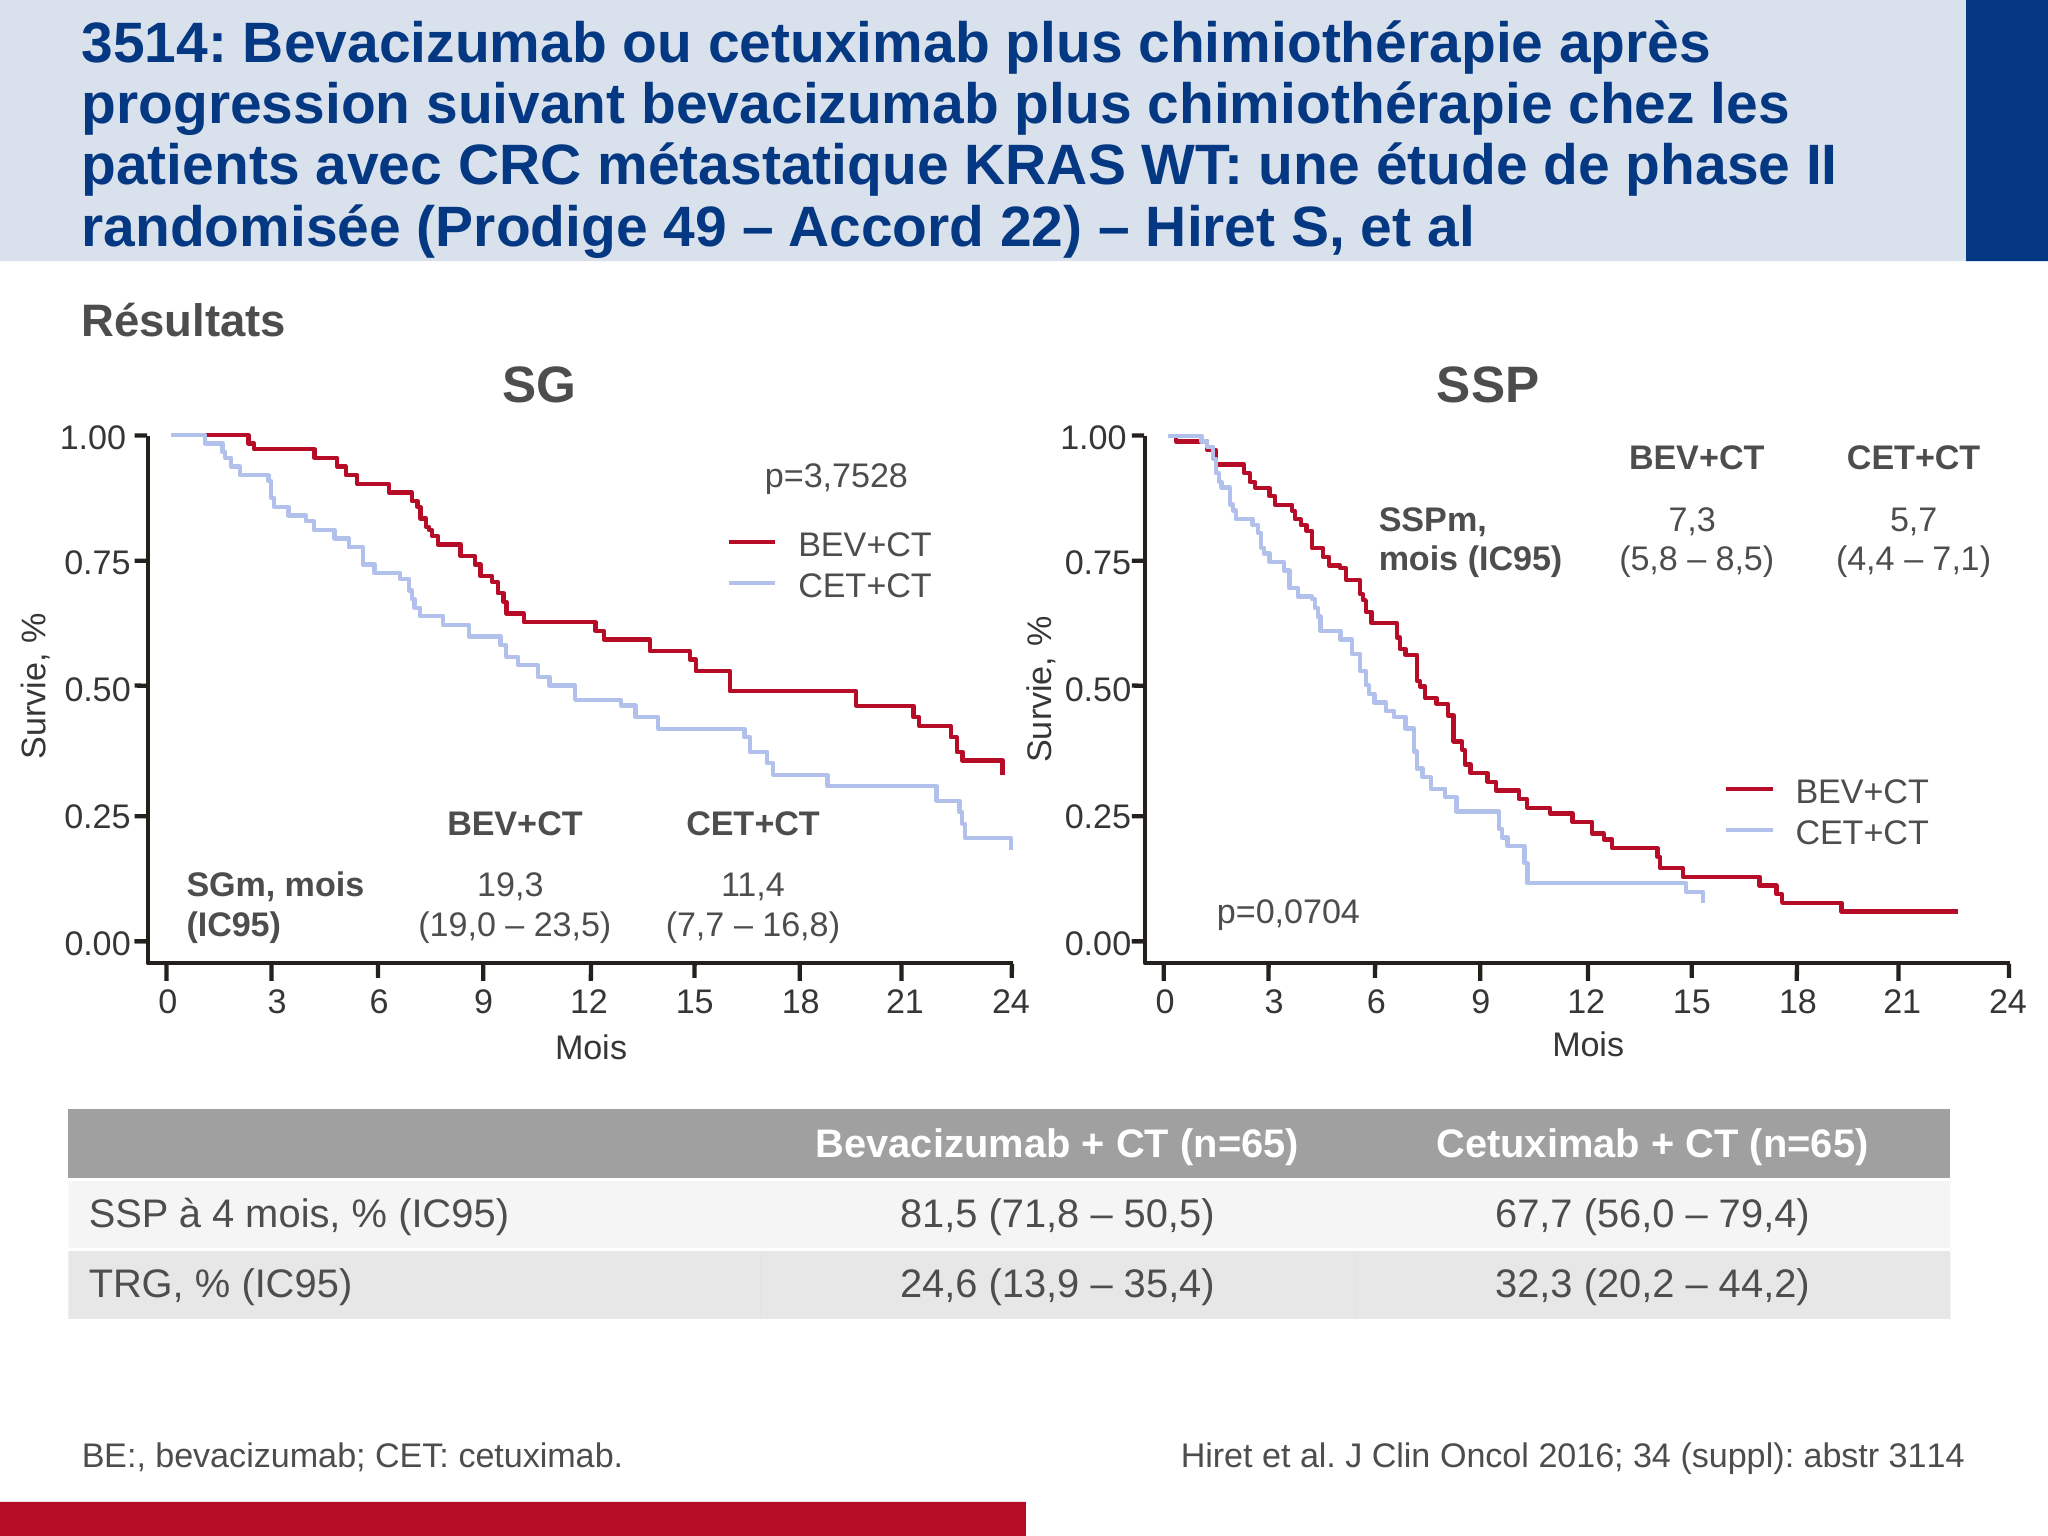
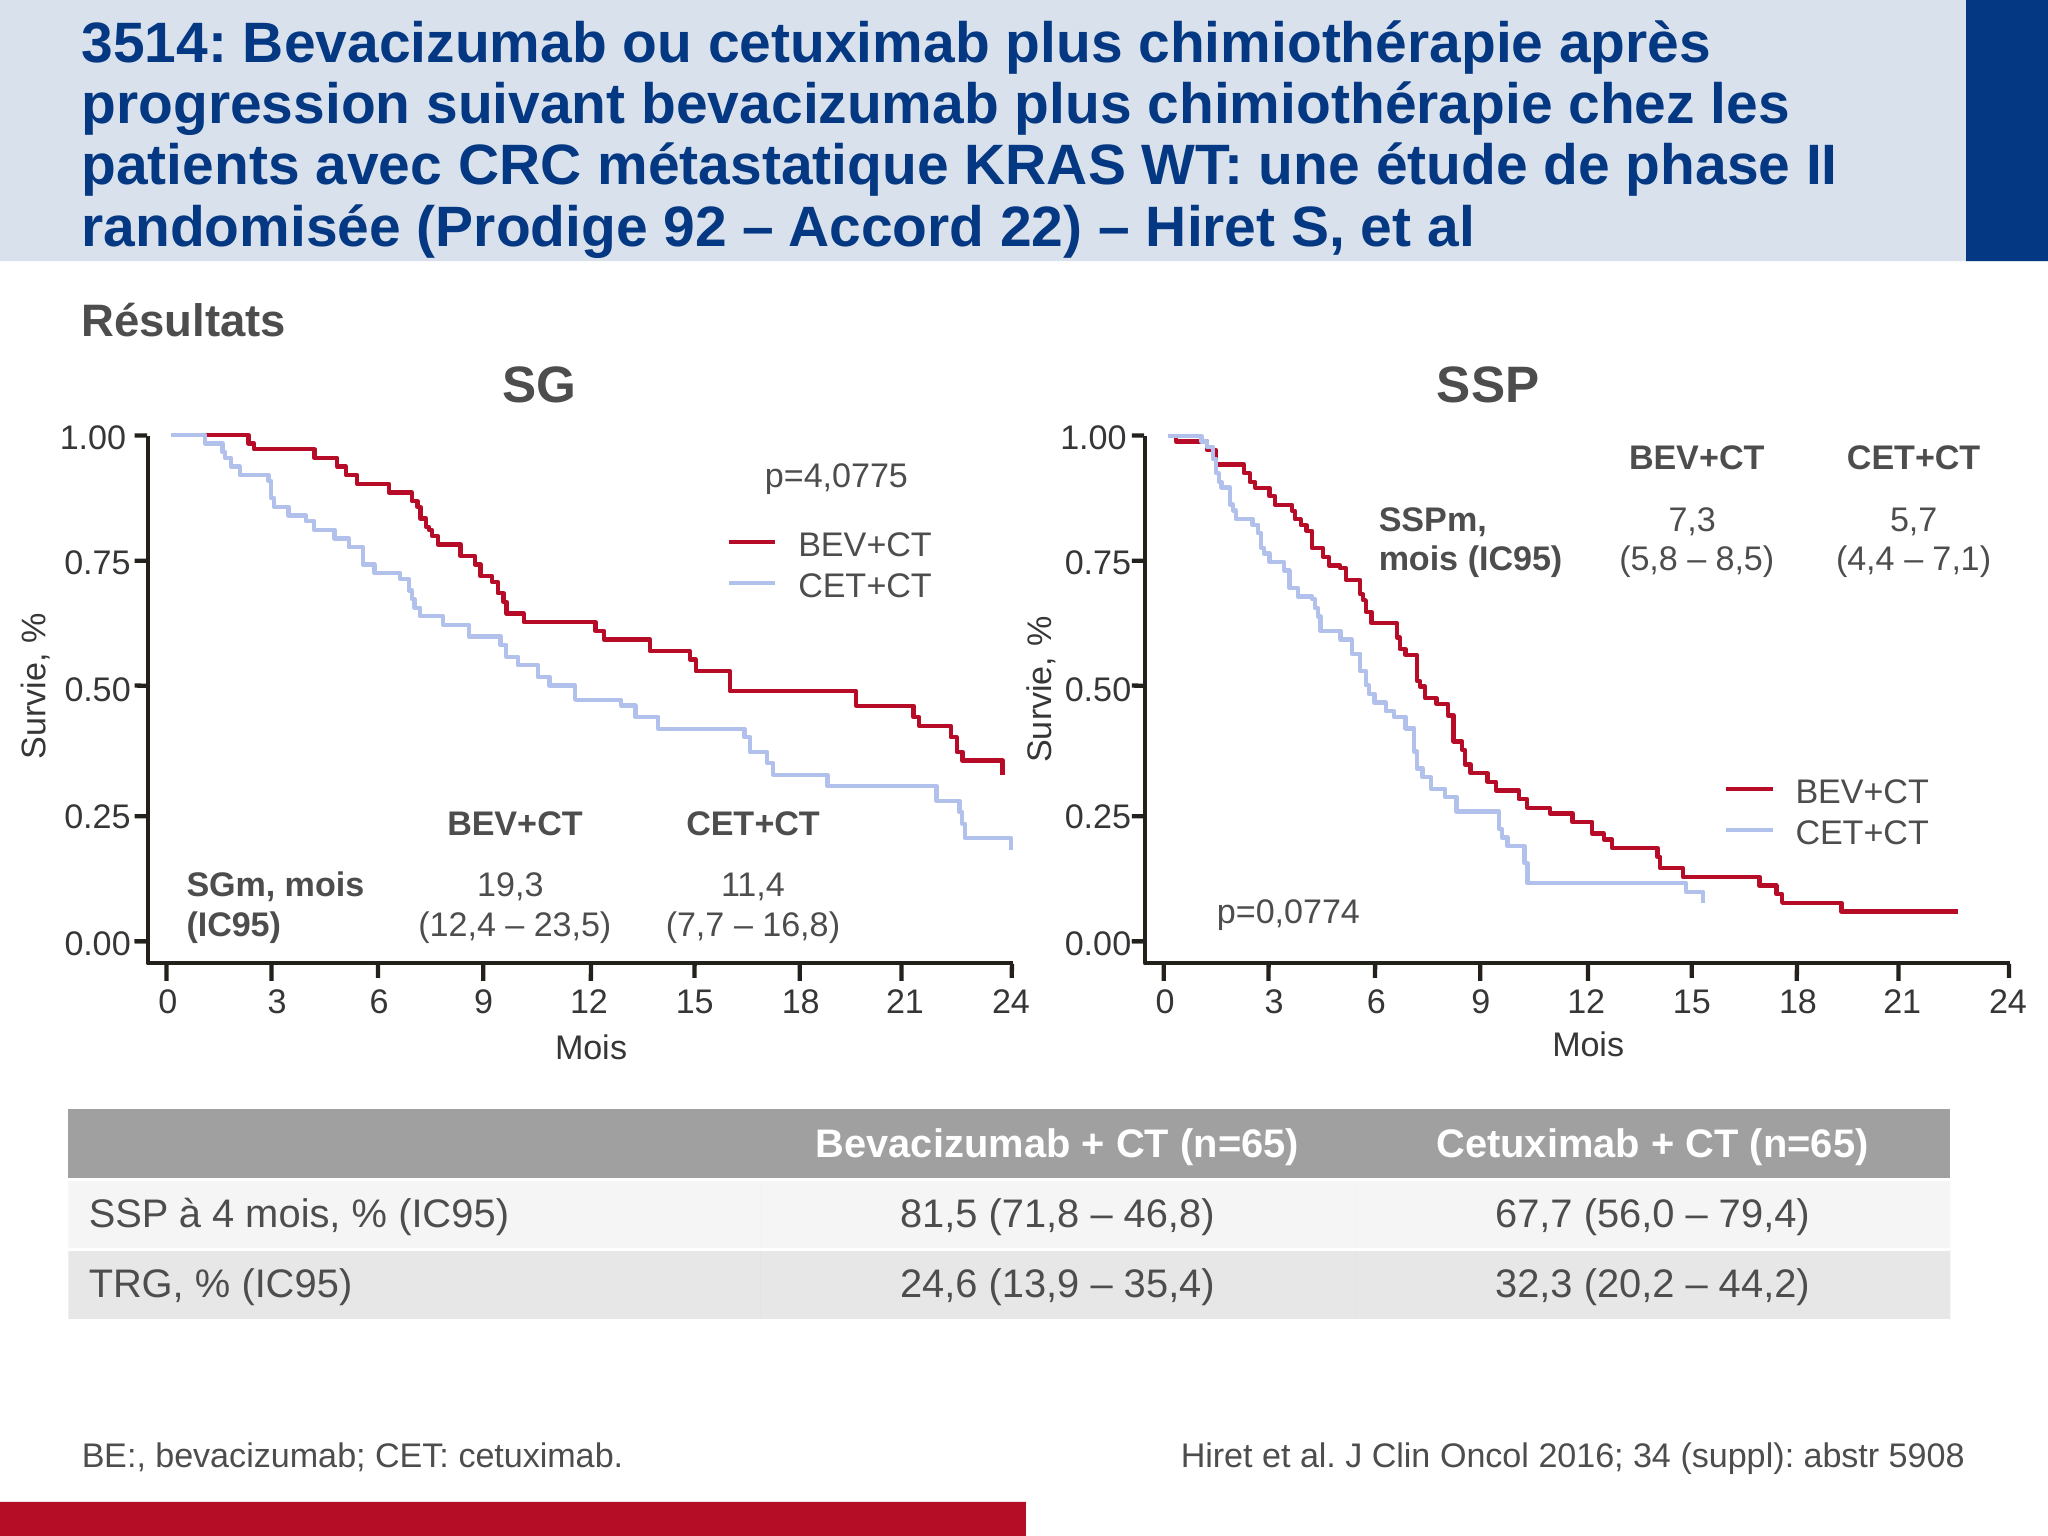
49: 49 -> 92 (695, 228)
p=3,7528: p=3,7528 -> p=4,0775 (836, 476)
p=0,0704: p=0,0704 -> p=0,0774 (1288, 912)
19,0: 19,0 -> 12,4 (457, 925)
50,5: 50,5 -> 46,8 (1169, 1214)
3114: 3114 -> 5908 (1927, 1456)
